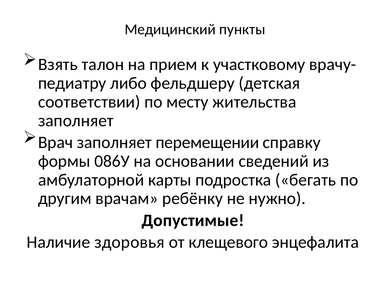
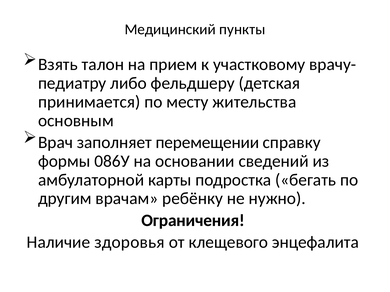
соответствии: соответствии -> принимается (89, 102)
заполняет: заполняет -> основным (76, 121)
Допустимые: Допустимые -> Ограничения (193, 221)
